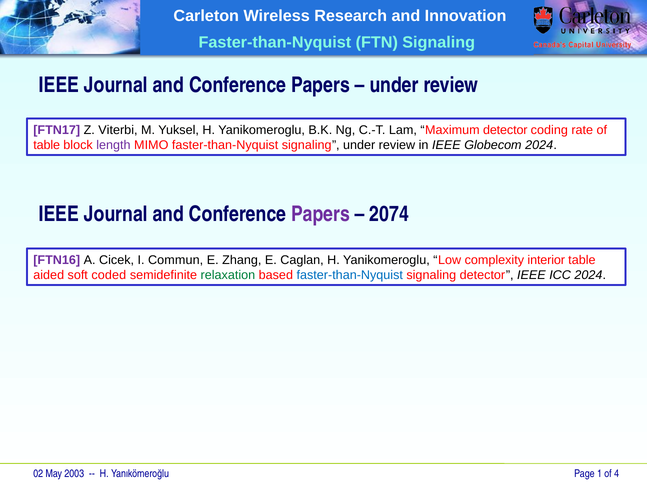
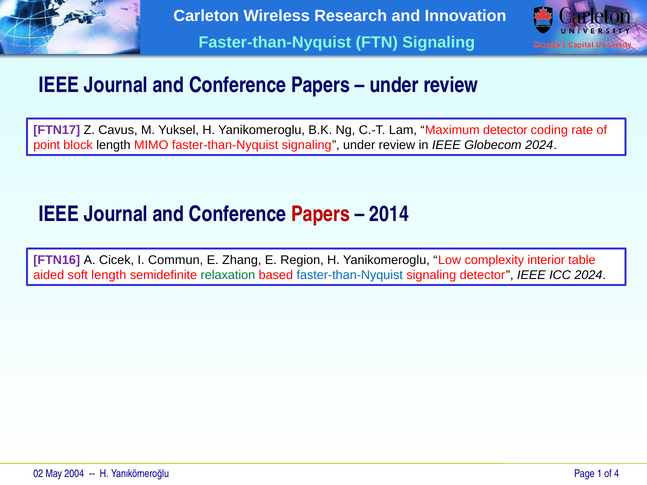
Viterbi: Viterbi -> Cavus (118, 130)
table: table -> point (47, 145)
length colour: purple -> black (113, 145)
Papers colour: purple -> red (321, 214)
2074: 2074 -> 2014 (389, 214)
Caglan: Caglan -> Region (302, 260)
soft coded: coded -> length (109, 275)
2003: 2003 -> 2004 (74, 474)
